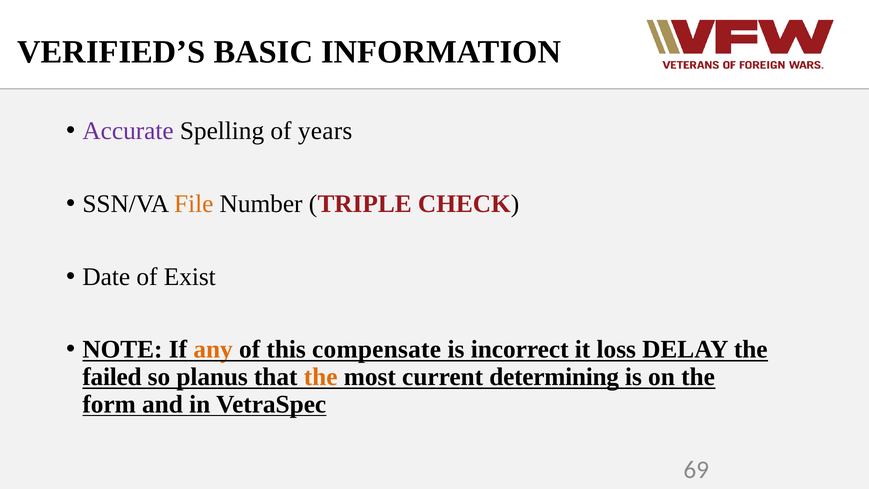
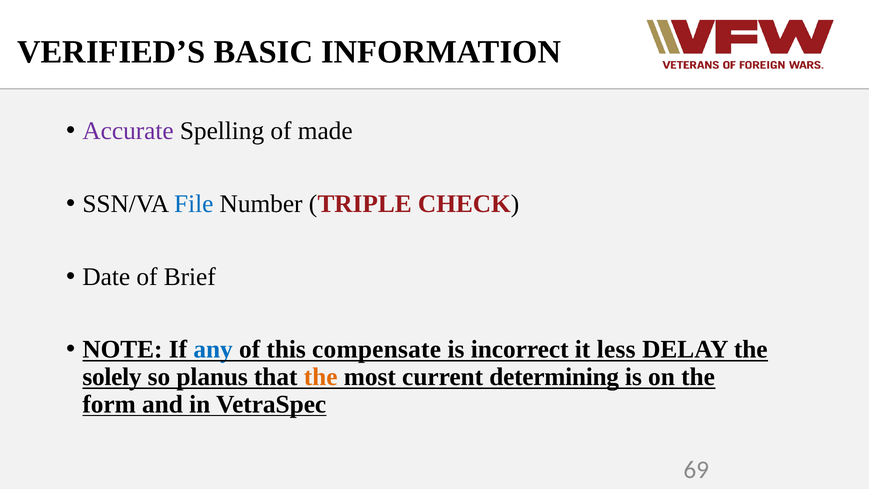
years: years -> made (325, 131)
File colour: orange -> blue (194, 204)
Exist: Exist -> Brief (190, 277)
any colour: orange -> blue (213, 349)
loss: loss -> less (616, 349)
failed: failed -> solely (112, 377)
